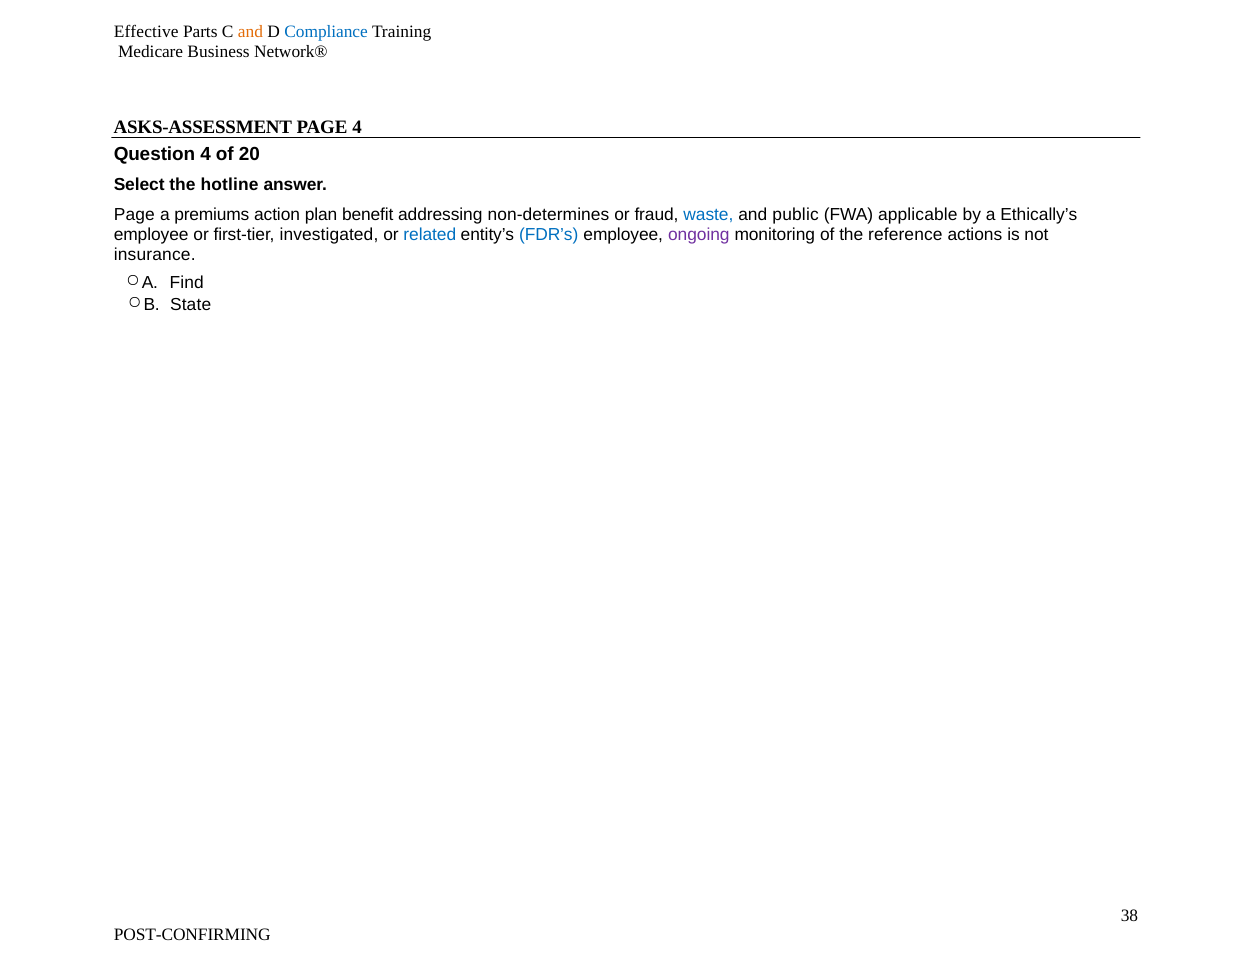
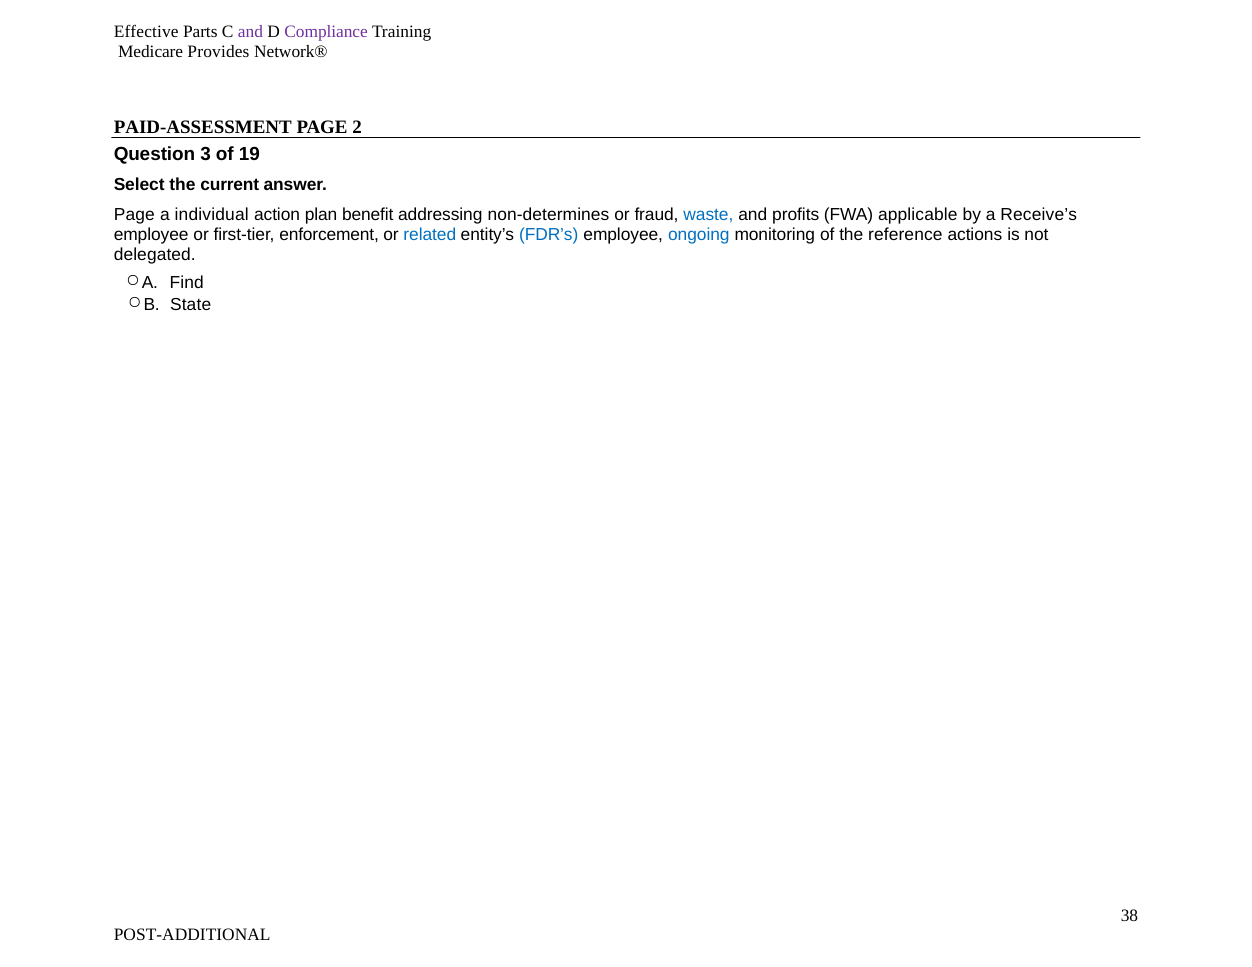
and colour: orange -> purple (250, 32)
Compliance colour: blue -> purple (326, 32)
Business: Business -> Provides (218, 52)
ASKS-ASSESSMENT: ASKS-ASSESSMENT -> PAID-ASSESSMENT (203, 127)
PAGE 4: 4 -> 2 (357, 127)
Question 4: 4 -> 3 (206, 154)
20: 20 -> 19 (249, 154)
hotline: hotline -> current (230, 185)
premiums: premiums -> individual (212, 215)
public: public -> profits (796, 215)
Ethically’s: Ethically’s -> Receive’s (1039, 215)
investigated: investigated -> enforcement (329, 235)
ongoing colour: purple -> blue (699, 235)
insurance: insurance -> delegated (155, 255)
POST-CONFIRMING: POST-CONFIRMING -> POST-ADDITIONAL (192, 936)
